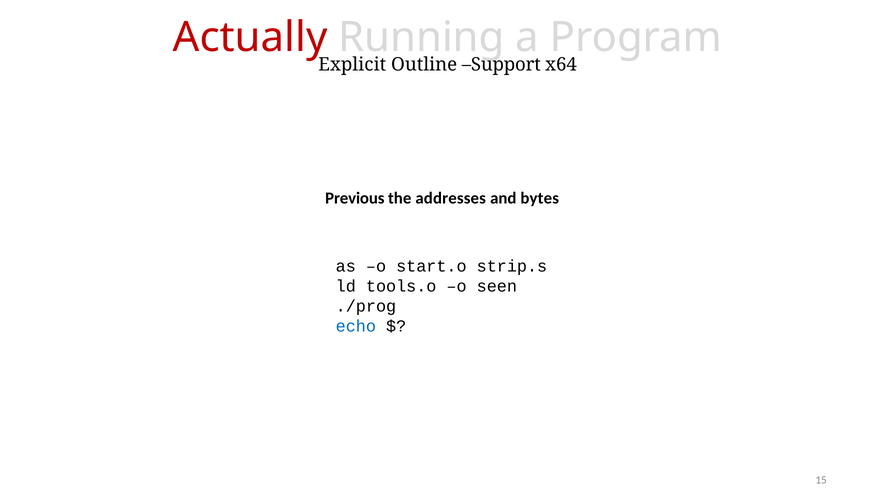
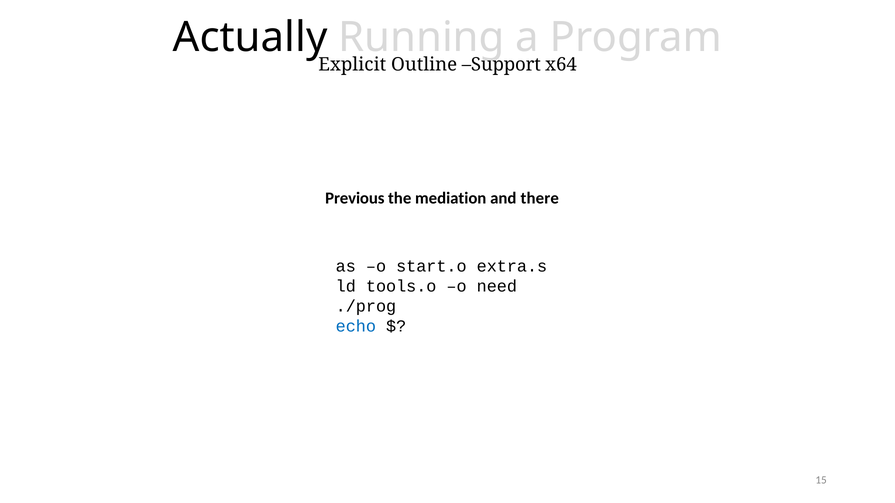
Actually colour: red -> black (250, 37)
addresses: addresses -> mediation (451, 198)
bytes: bytes -> there (540, 198)
strip.s: strip.s -> extra.s (512, 266)
seen: seen -> need (497, 286)
